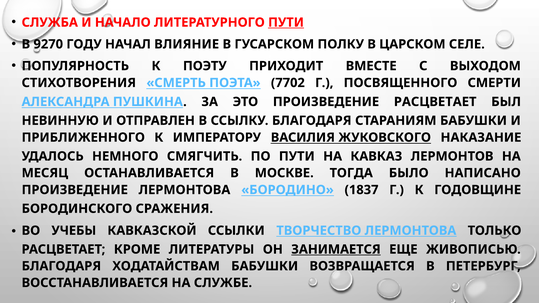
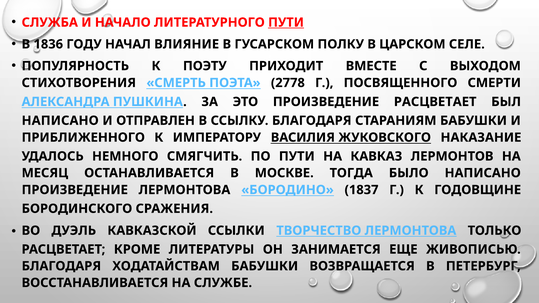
9270: 9270 -> 1836 (48, 44)
7702: 7702 -> 2778 (288, 83)
НЕВИННУЮ: НЕВИННУЮ -> НАПИСАНО (60, 121)
УЧЕБЫ: УЧЕБЫ -> ДУЭЛЬ (74, 231)
ЗАНИМАЕТСЯ underline: present -> none (336, 250)
